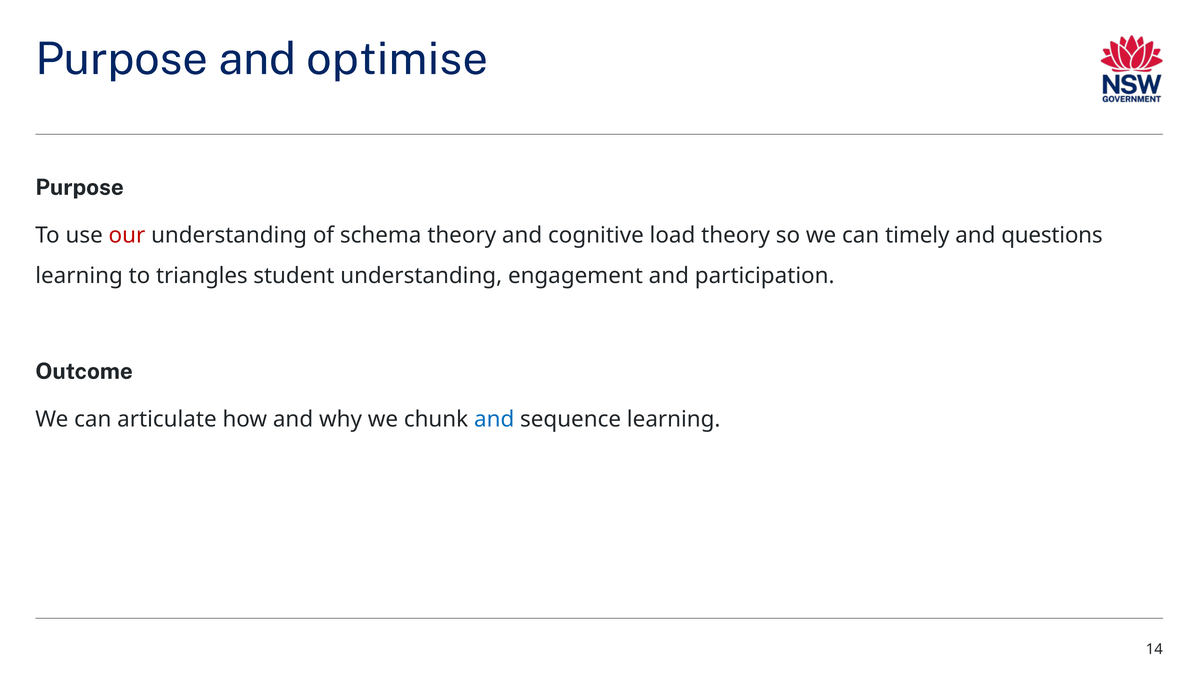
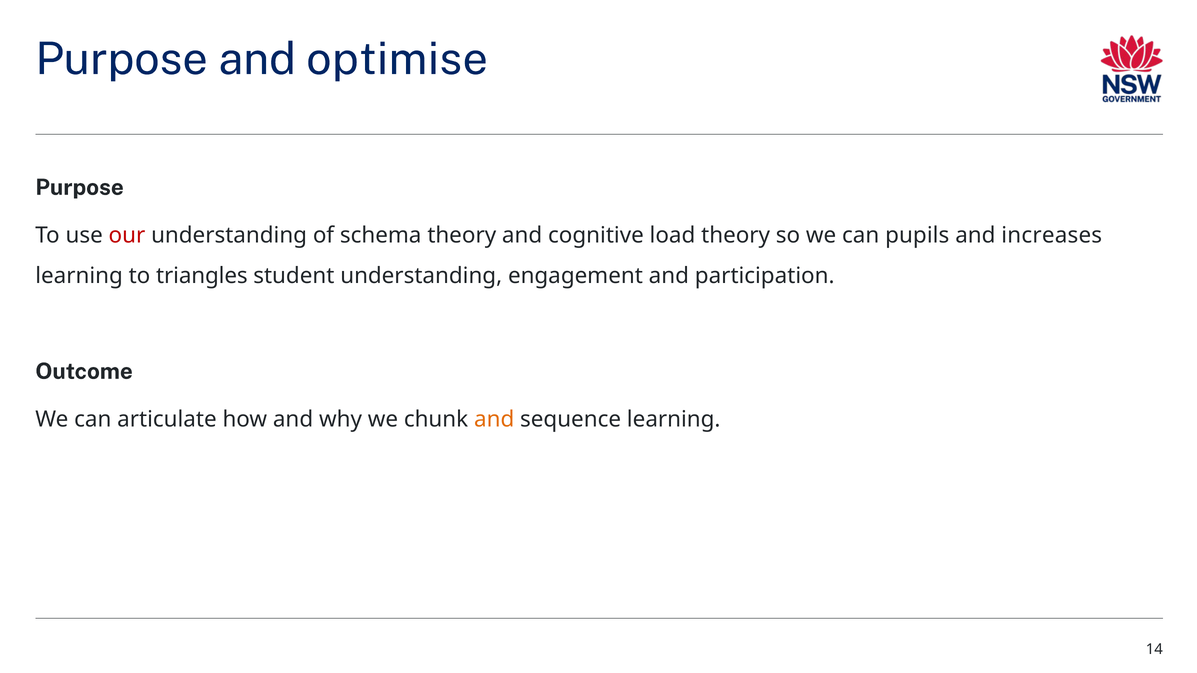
timely: timely -> pupils (917, 235)
questions: questions -> increases (1052, 235)
and colour: blue -> orange (494, 420)
